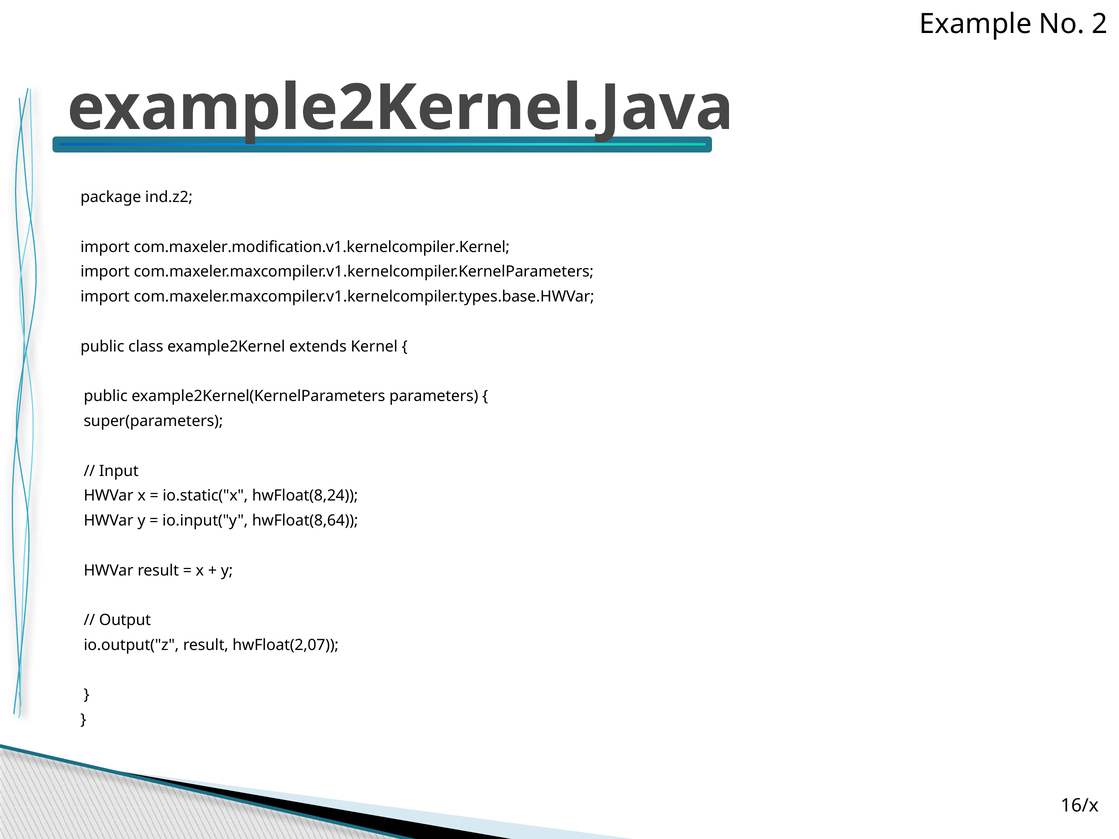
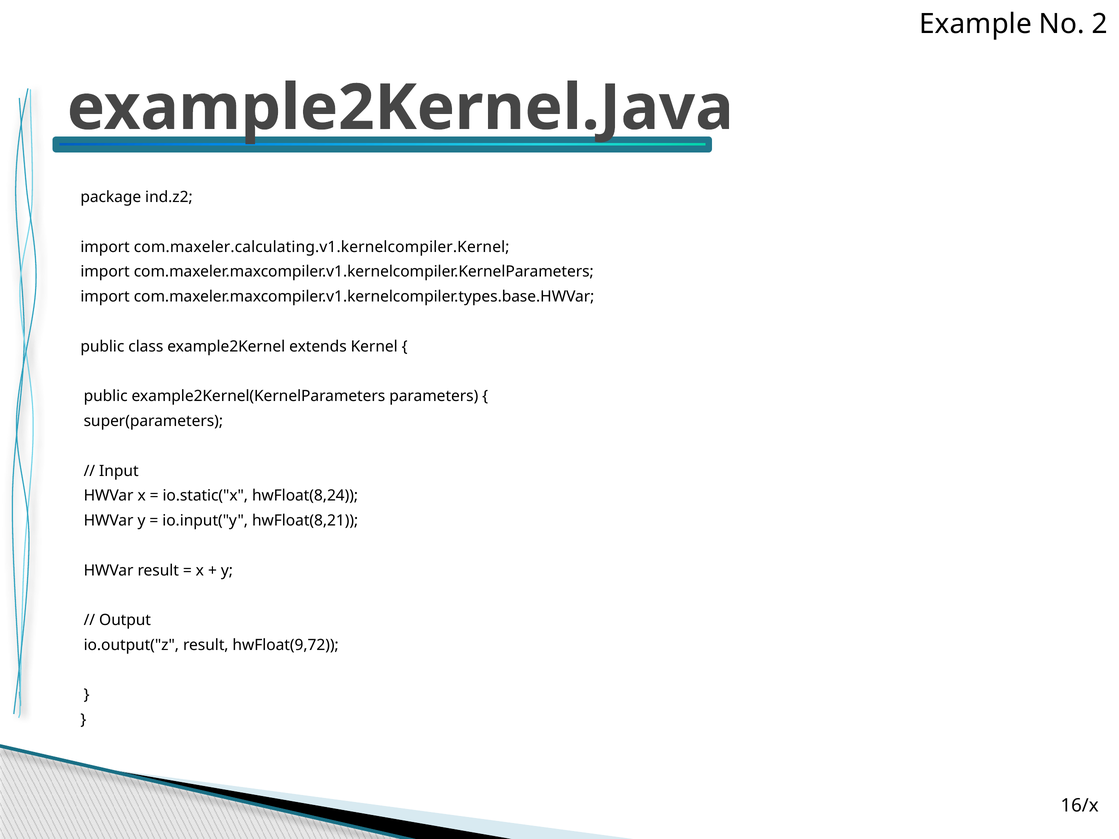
com.maxeler.modification.v1.kernelcompiler.Kernel: com.maxeler.modification.v1.kernelcompiler.Kernel -> com.maxeler.calculating.v1.kernelcompiler.Kernel (322, 247)
hwFloat(8,64: hwFloat(8,64 -> hwFloat(8,21 (305, 521)
hwFloat(2,07: hwFloat(2,07 -> hwFloat(9,72 (286, 645)
